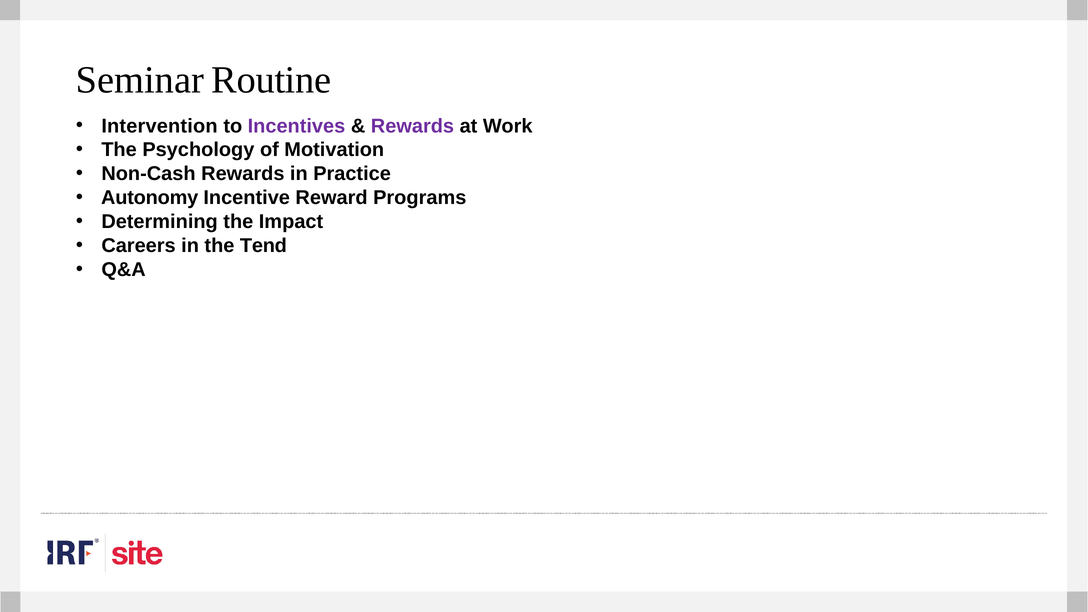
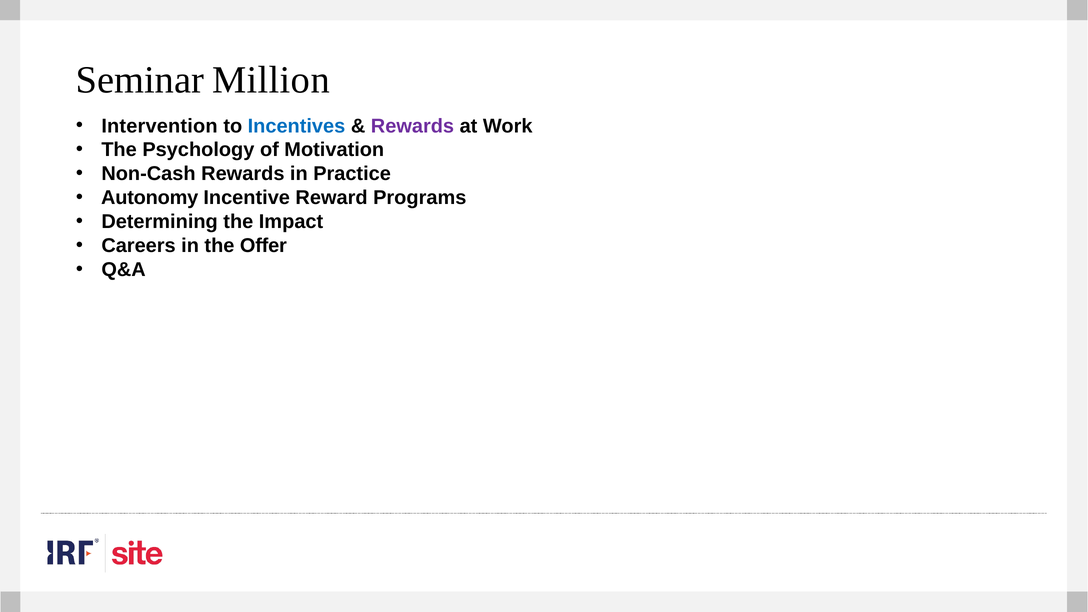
Routine: Routine -> Million (271, 80)
Incentives colour: purple -> blue (296, 126)
Tend: Tend -> Offer (263, 246)
